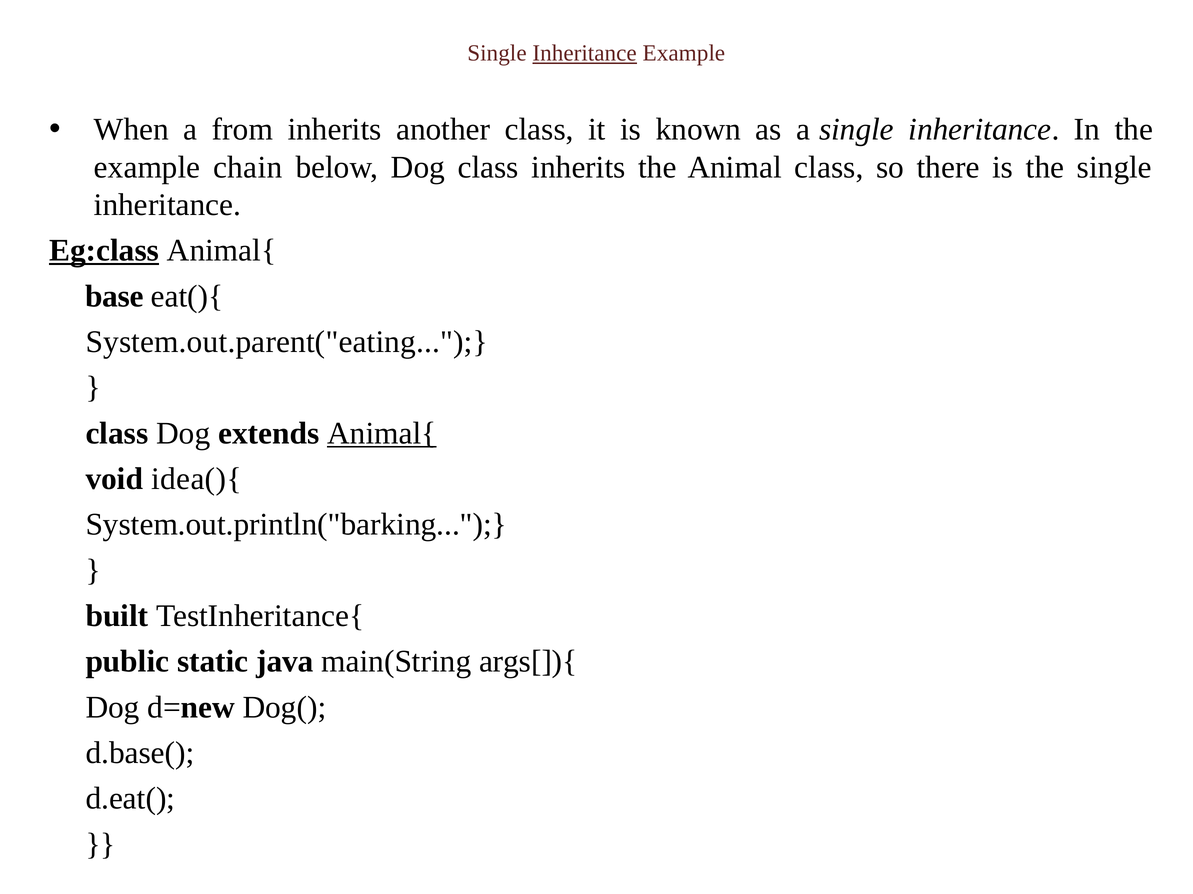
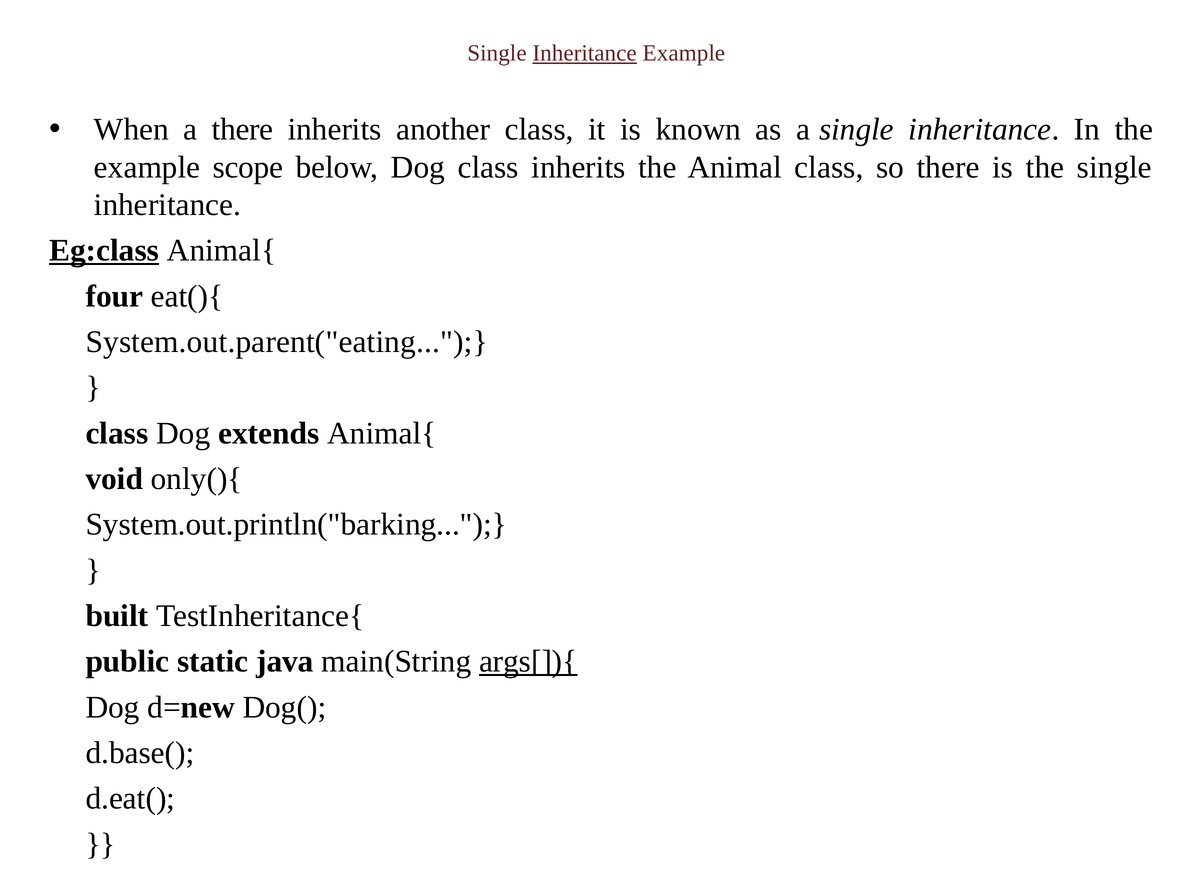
a from: from -> there (243, 130)
chain: chain -> scope (248, 167)
base: base -> four (114, 297)
Animal{ underline: present -> none (382, 434)
idea(){: idea(){ -> only(){ (197, 479)
args[]){ underline: none -> present (528, 662)
